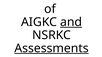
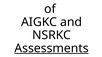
and underline: present -> none (71, 22)
